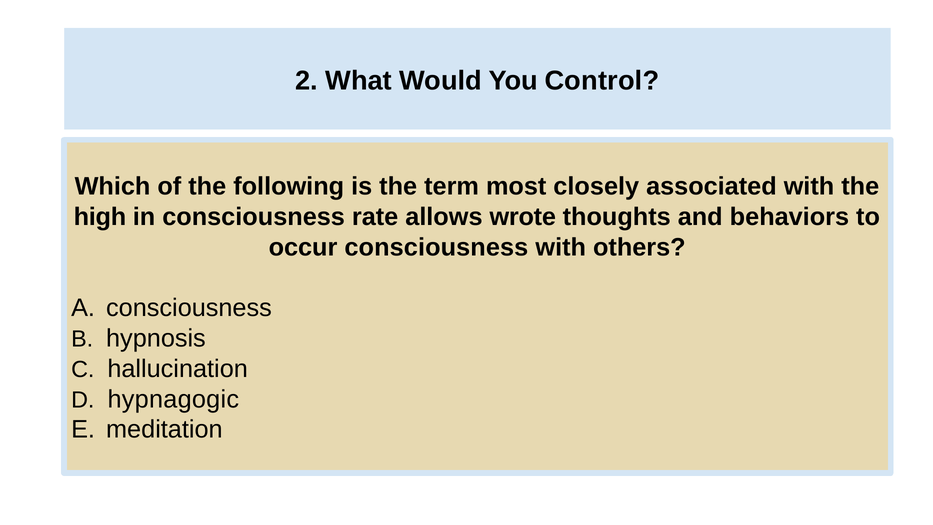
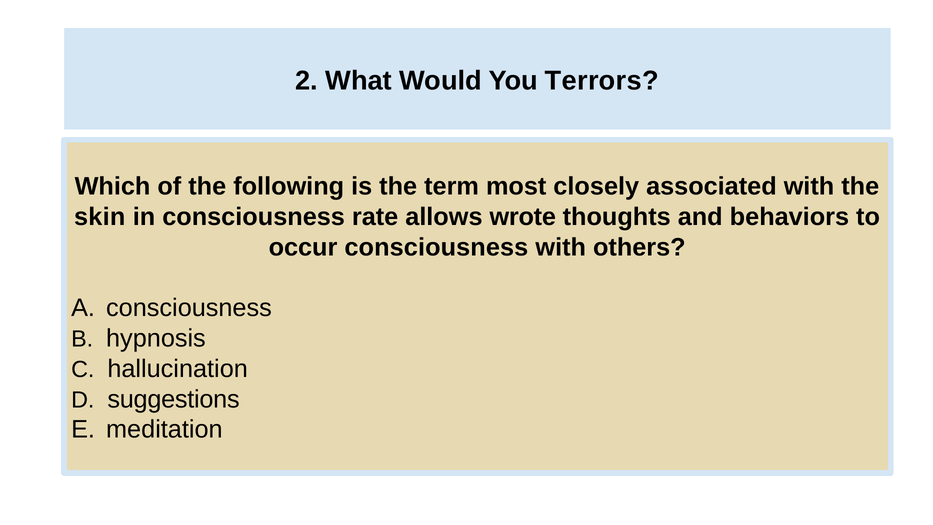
Control: Control -> Terrors (602, 81)
high: high -> skin (100, 217)
hypnagogic: hypnagogic -> suggestions (174, 399)
